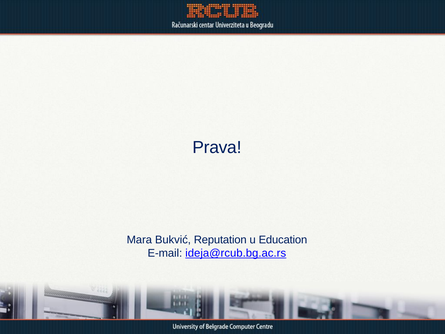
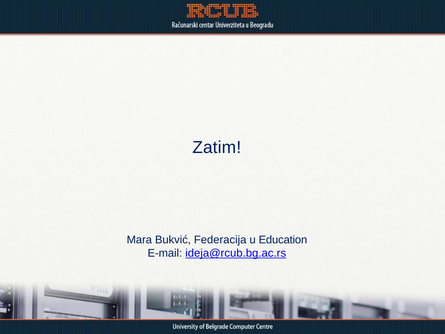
Prava: Prava -> Zatim (217, 147)
Reputation: Reputation -> Federacija (220, 240)
